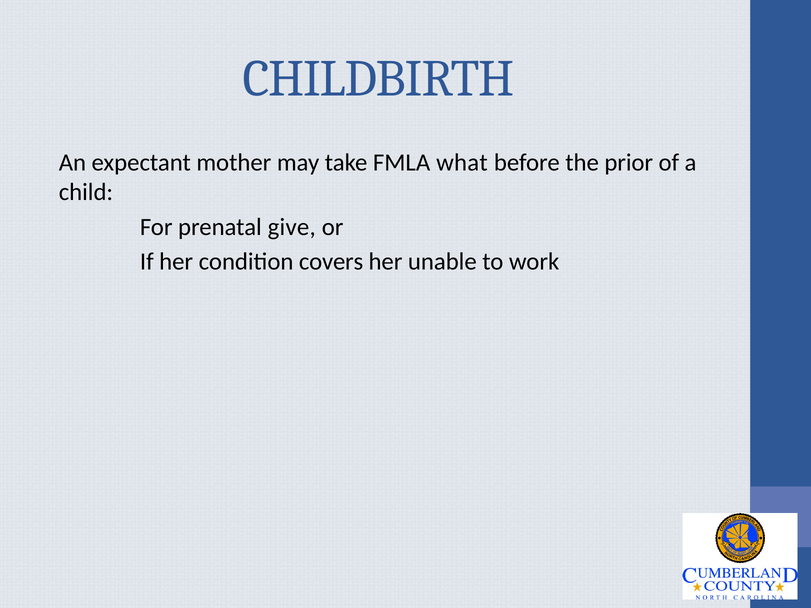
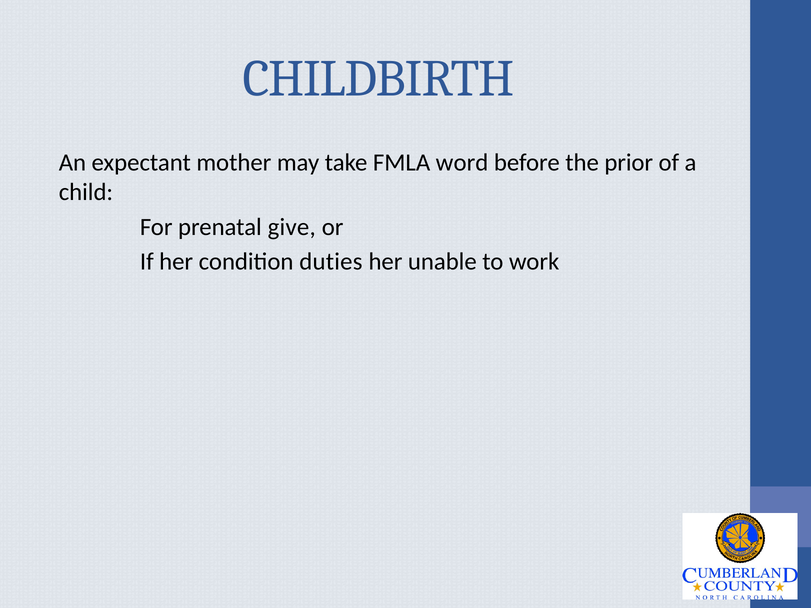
what: what -> word (462, 163)
covers: covers -> duties (331, 262)
